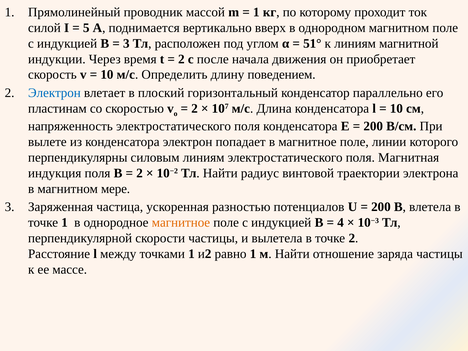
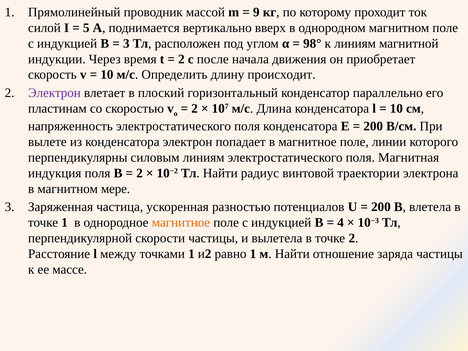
1: 1 -> 9 (256, 12)
51°: 51° -> 98° (312, 43)
поведением: поведением -> происходит (282, 75)
Электрон colour: blue -> purple (54, 93)
